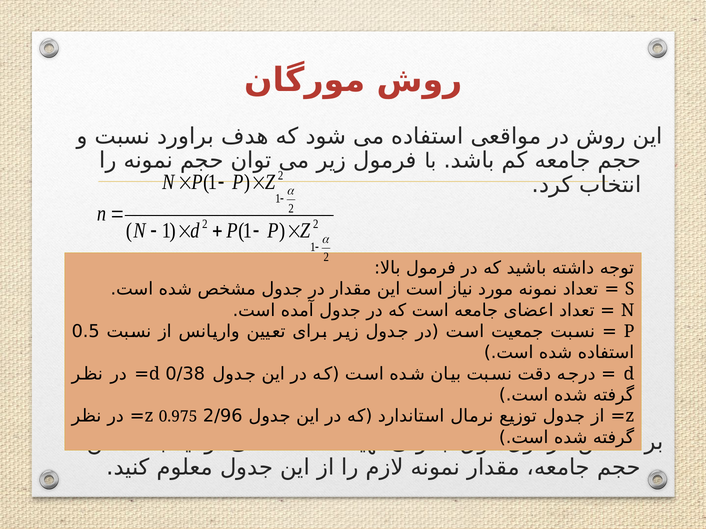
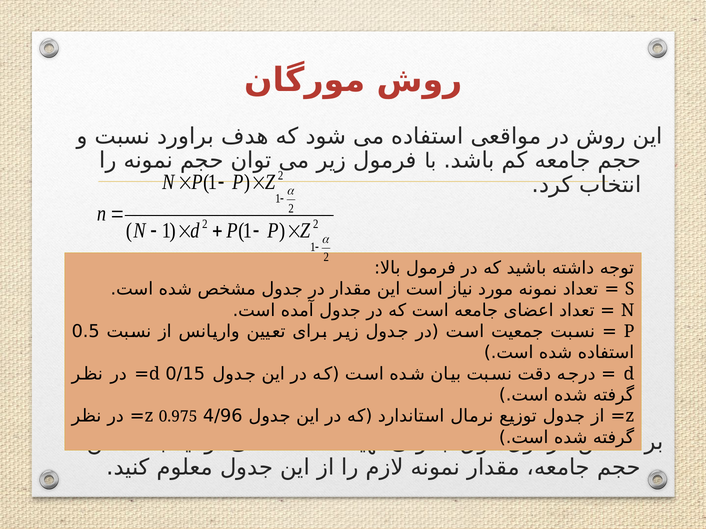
0/38: 0/38 -> 0/15 (185, 374)
2/96: 2/96 -> 4/96 (223, 417)
